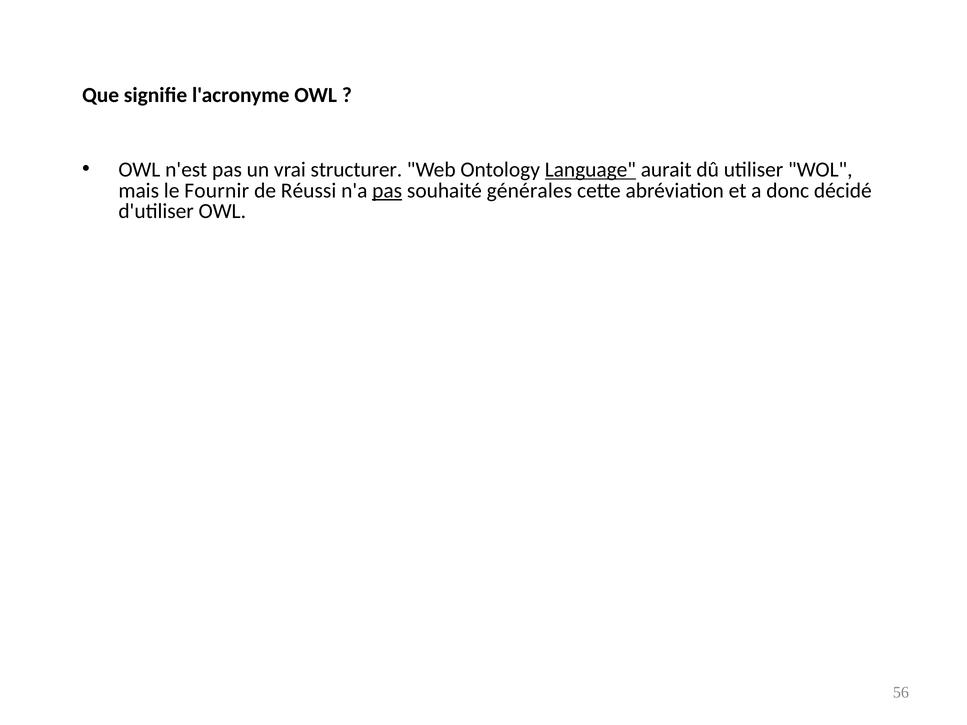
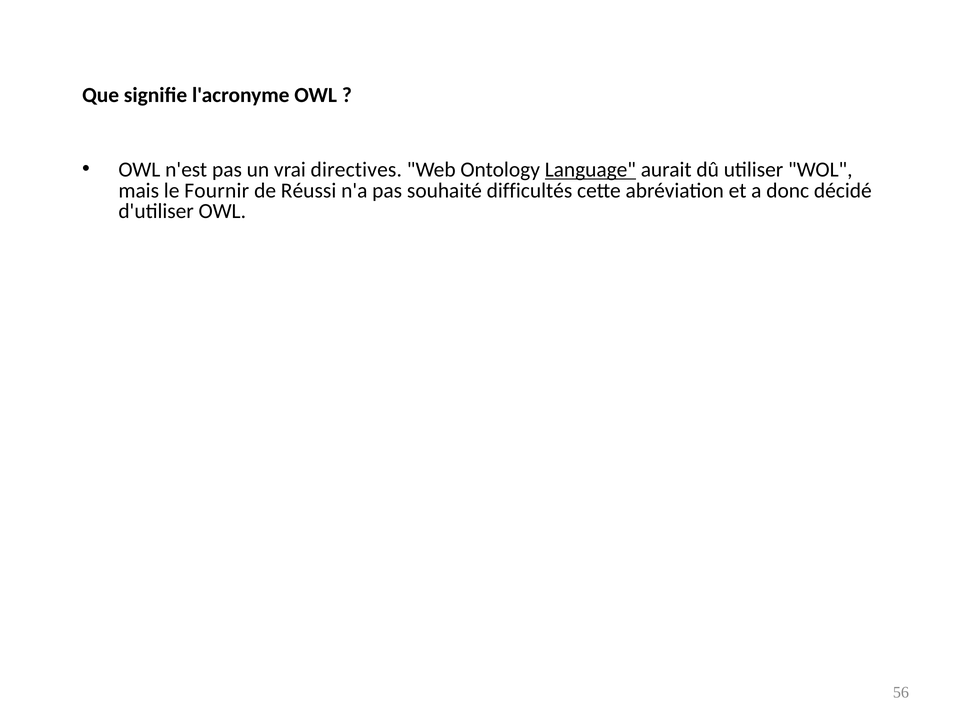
structurer: structurer -> directives (356, 170)
pas underline: present -> none (387, 191)
générales: générales -> difficultés (529, 191)
